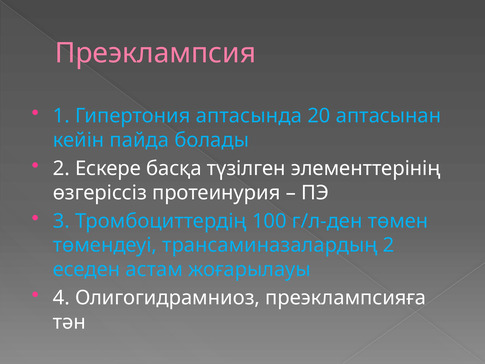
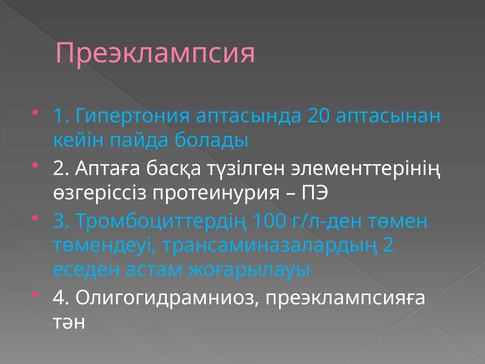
Ескере: Ескере -> Аптаға (108, 168)
